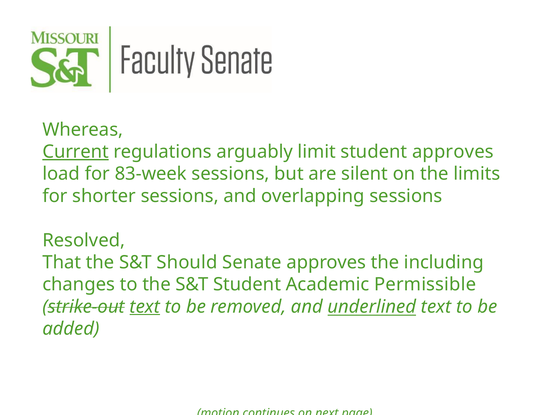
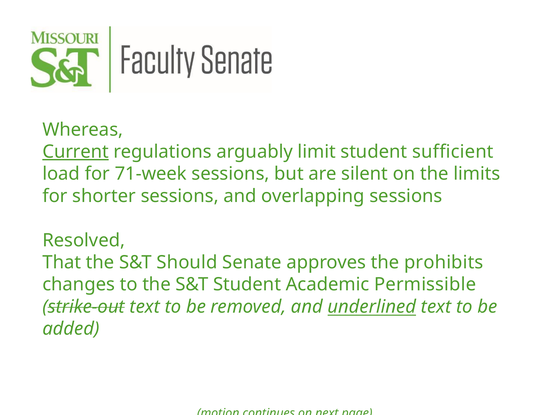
student approves: approves -> sufficient (453, 152)
83-week: 83-week -> 71-week (151, 174)
including: including -> prohibits (444, 262)
text underline: present -> none (145, 306)
